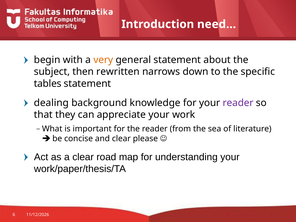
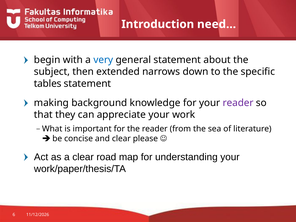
very colour: orange -> blue (103, 60)
rewritten: rewritten -> extended (118, 72)
dealing: dealing -> making (51, 103)
